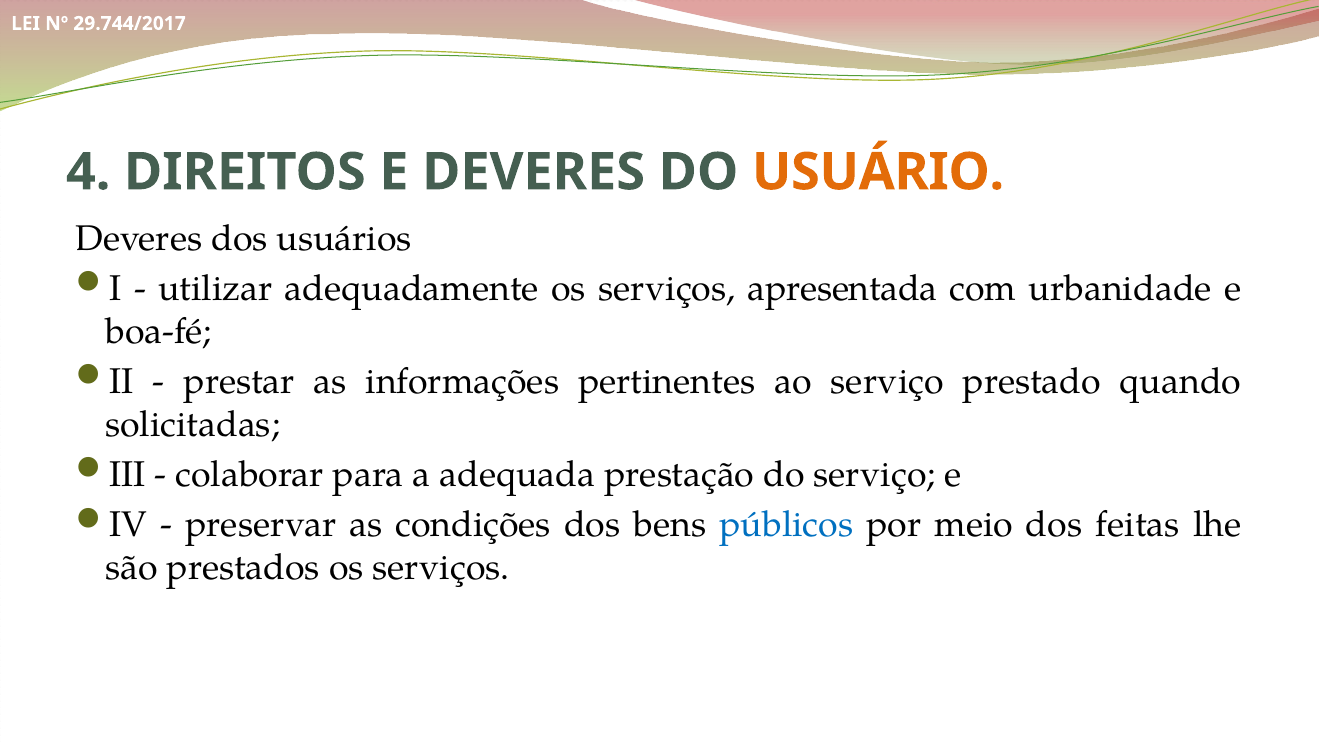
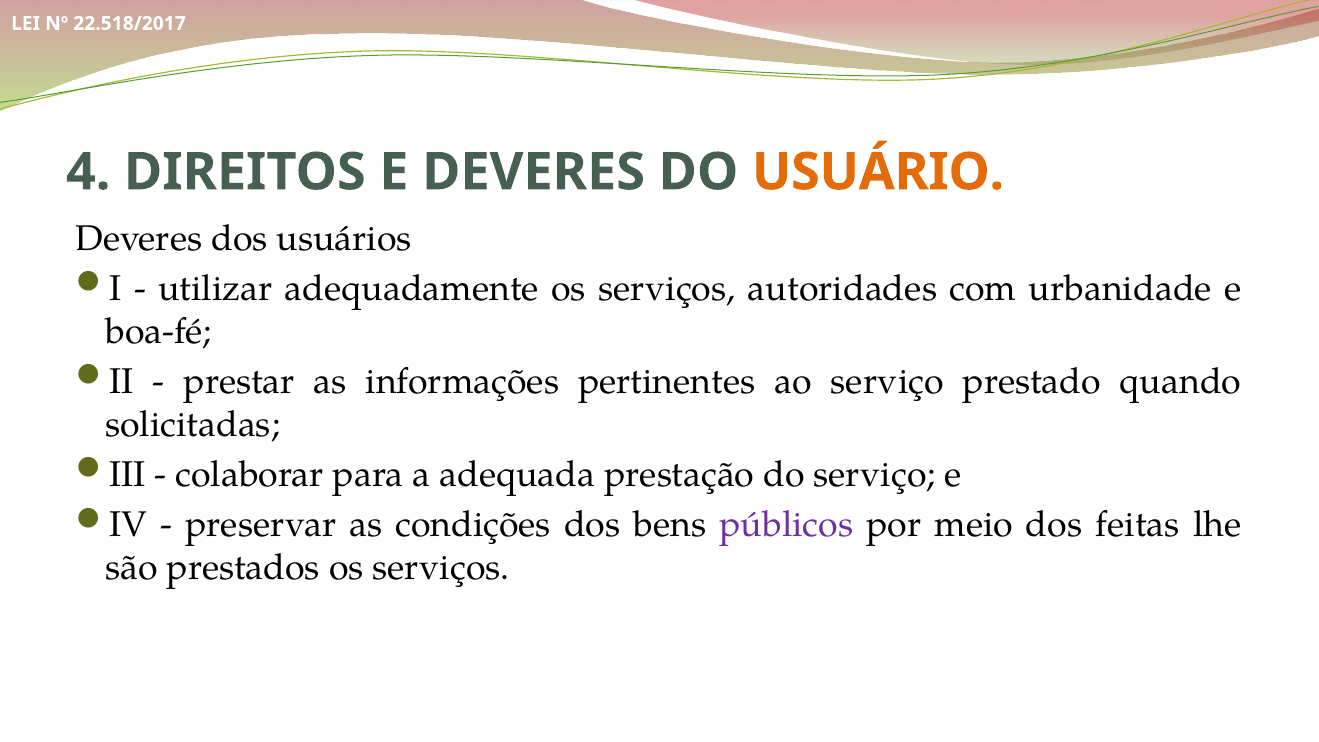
29.744/2017: 29.744/2017 -> 22.518/2017 (130, 23)
apresentada: apresentada -> autoridades (843, 288)
públicos colour: blue -> purple (786, 525)
